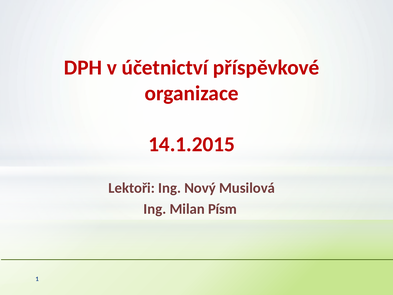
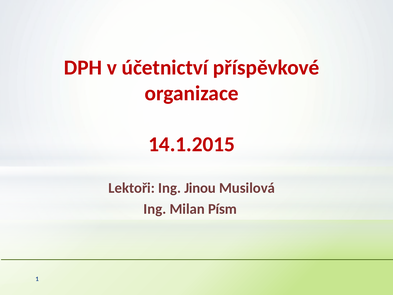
Nový: Nový -> Jinou (200, 188)
